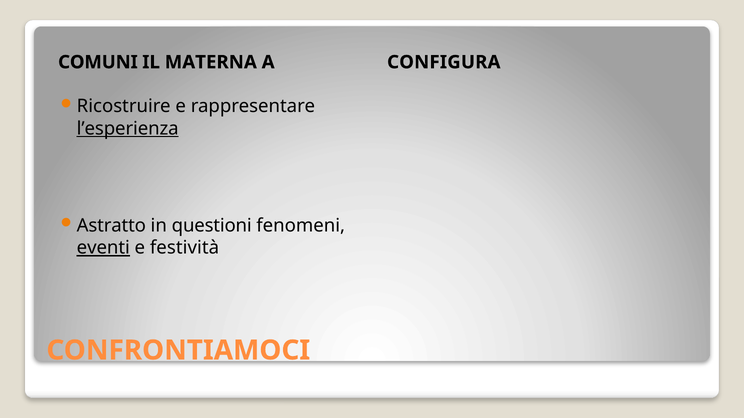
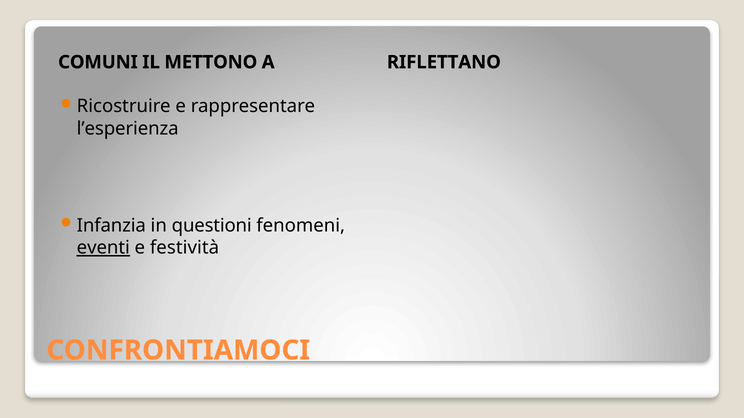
MATERNA: MATERNA -> METTONO (211, 62)
CONFIGURA: CONFIGURA -> RIFLETTANO (444, 62)
l’esperienza underline: present -> none (128, 129)
Astratto: Astratto -> Infanzia (111, 226)
